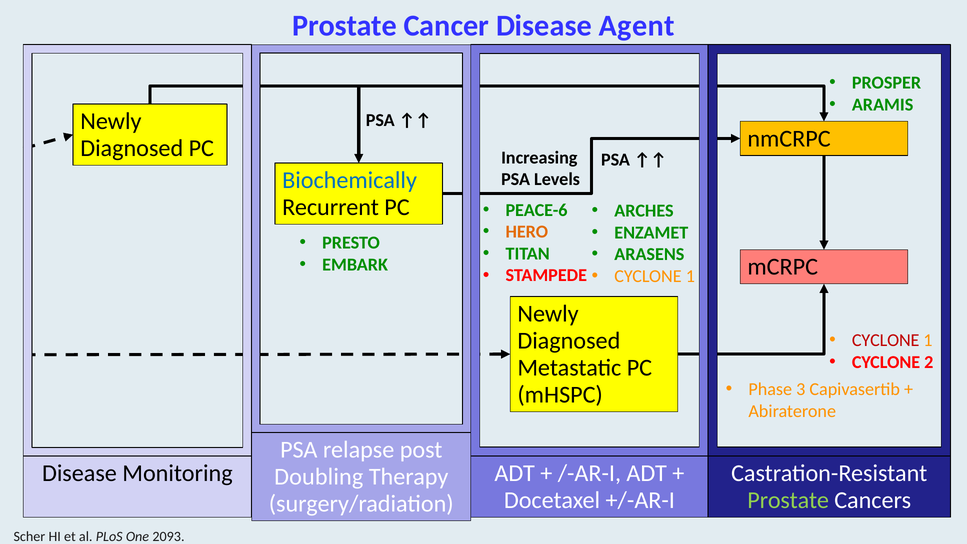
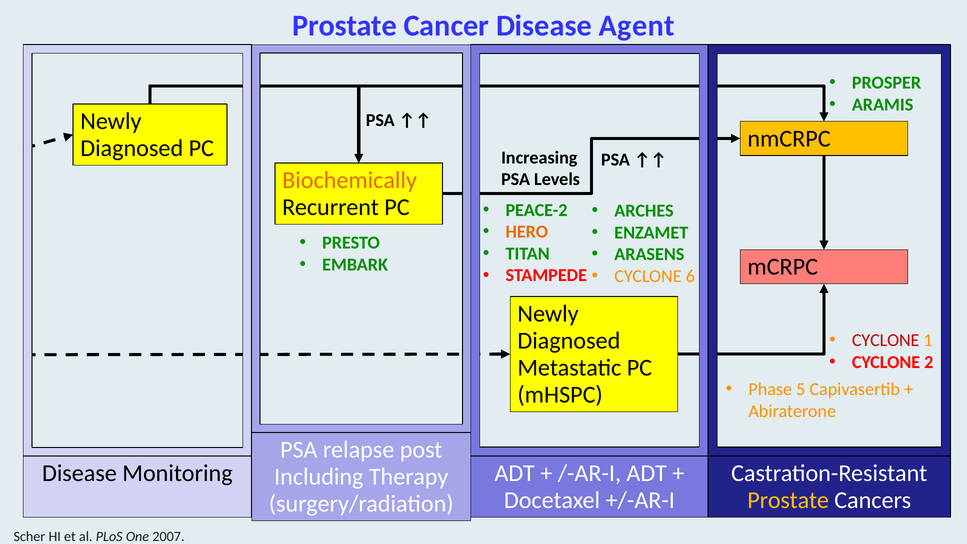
Biochemically colour: blue -> orange (350, 180)
PEACE-6: PEACE-6 -> PEACE-2 (537, 210)
1: 1 -> 6 (690, 276)
3: 3 -> 5 (801, 389)
Doubling: Doubling -> Including (319, 477)
Prostate colour: light green -> yellow (788, 500)
2093: 2093 -> 2007 (168, 536)
